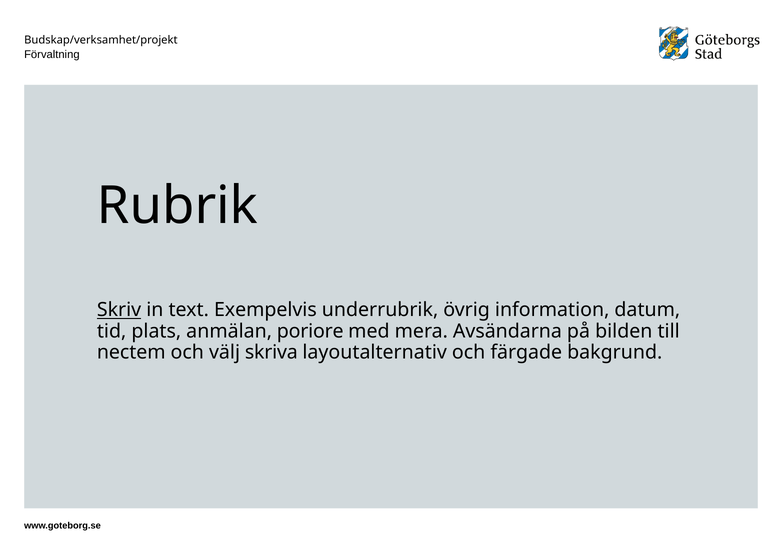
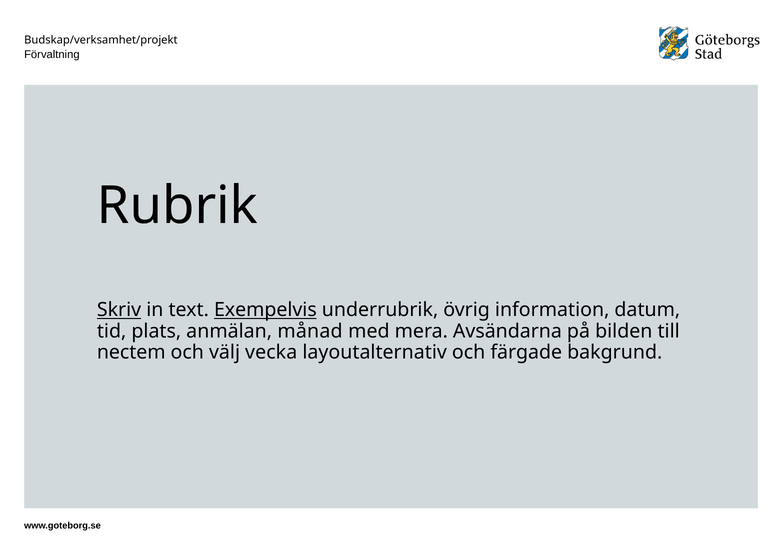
Exempelvis underline: none -> present (265, 310)
poriore: poriore -> månad (310, 331)
skriva: skriva -> vecka (271, 352)
